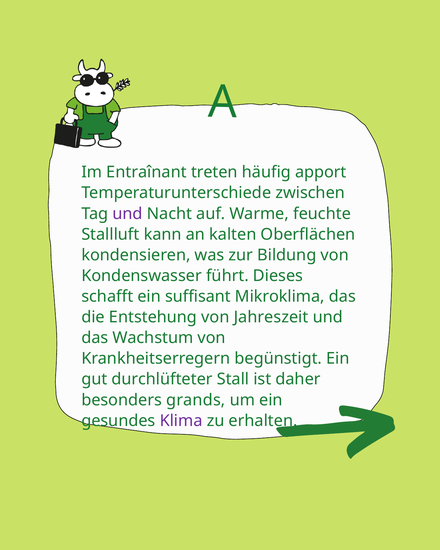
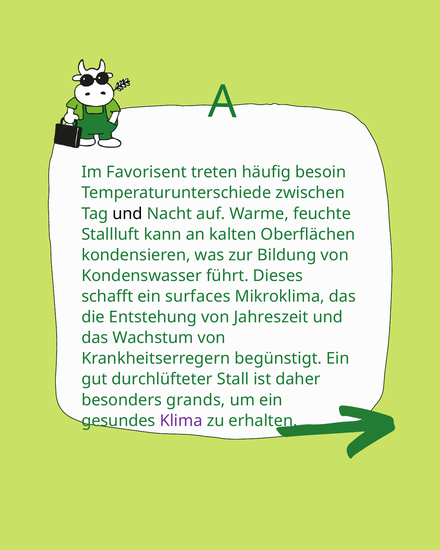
Entraînant: Entraînant -> Favorisent (147, 172)
apport: apport -> besoin (321, 172)
und colour: purple -> black (128, 214)
suffisant: suffisant -> surfaces (198, 296)
